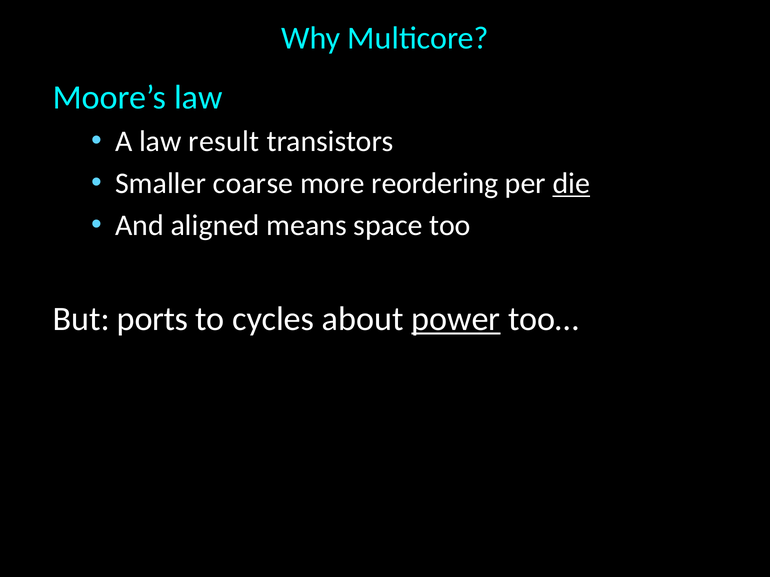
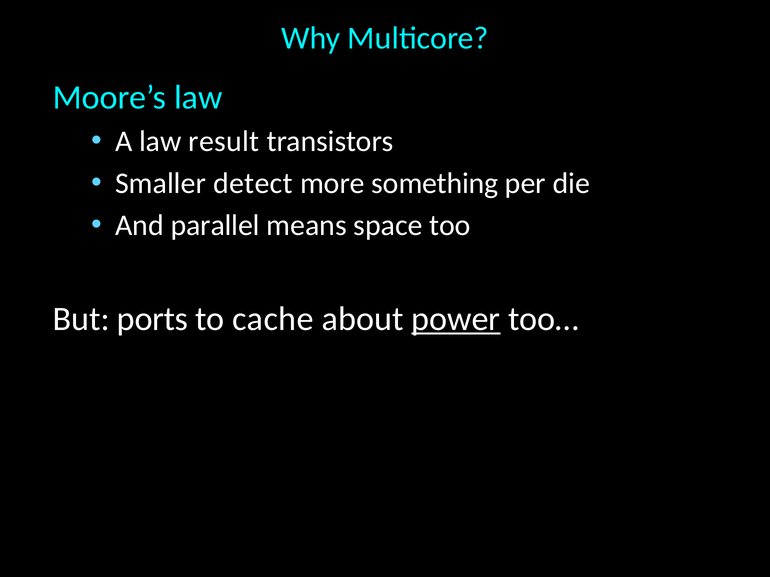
coarse: coarse -> detect (253, 184)
reordering: reordering -> something (435, 184)
die underline: present -> none (571, 184)
aligned: aligned -> parallel (215, 225)
cycles: cycles -> cache (273, 319)
